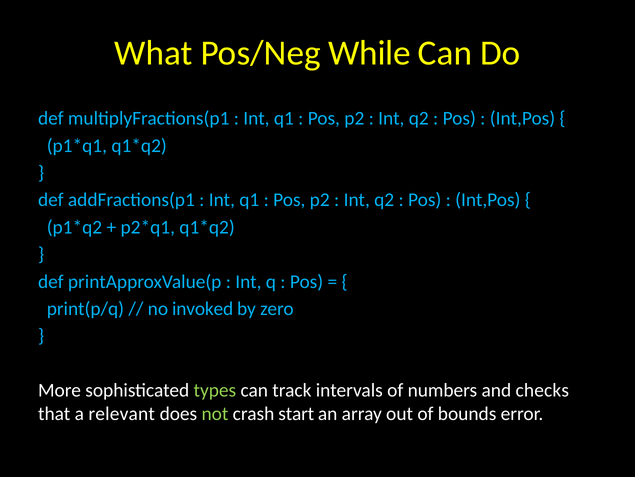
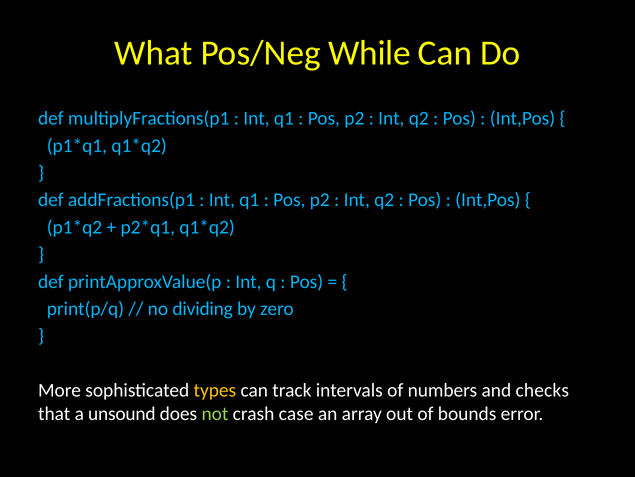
invoked: invoked -> dividing (203, 308)
types colour: light green -> yellow (215, 390)
relevant: relevant -> unsound (122, 413)
start: start -> case (296, 413)
